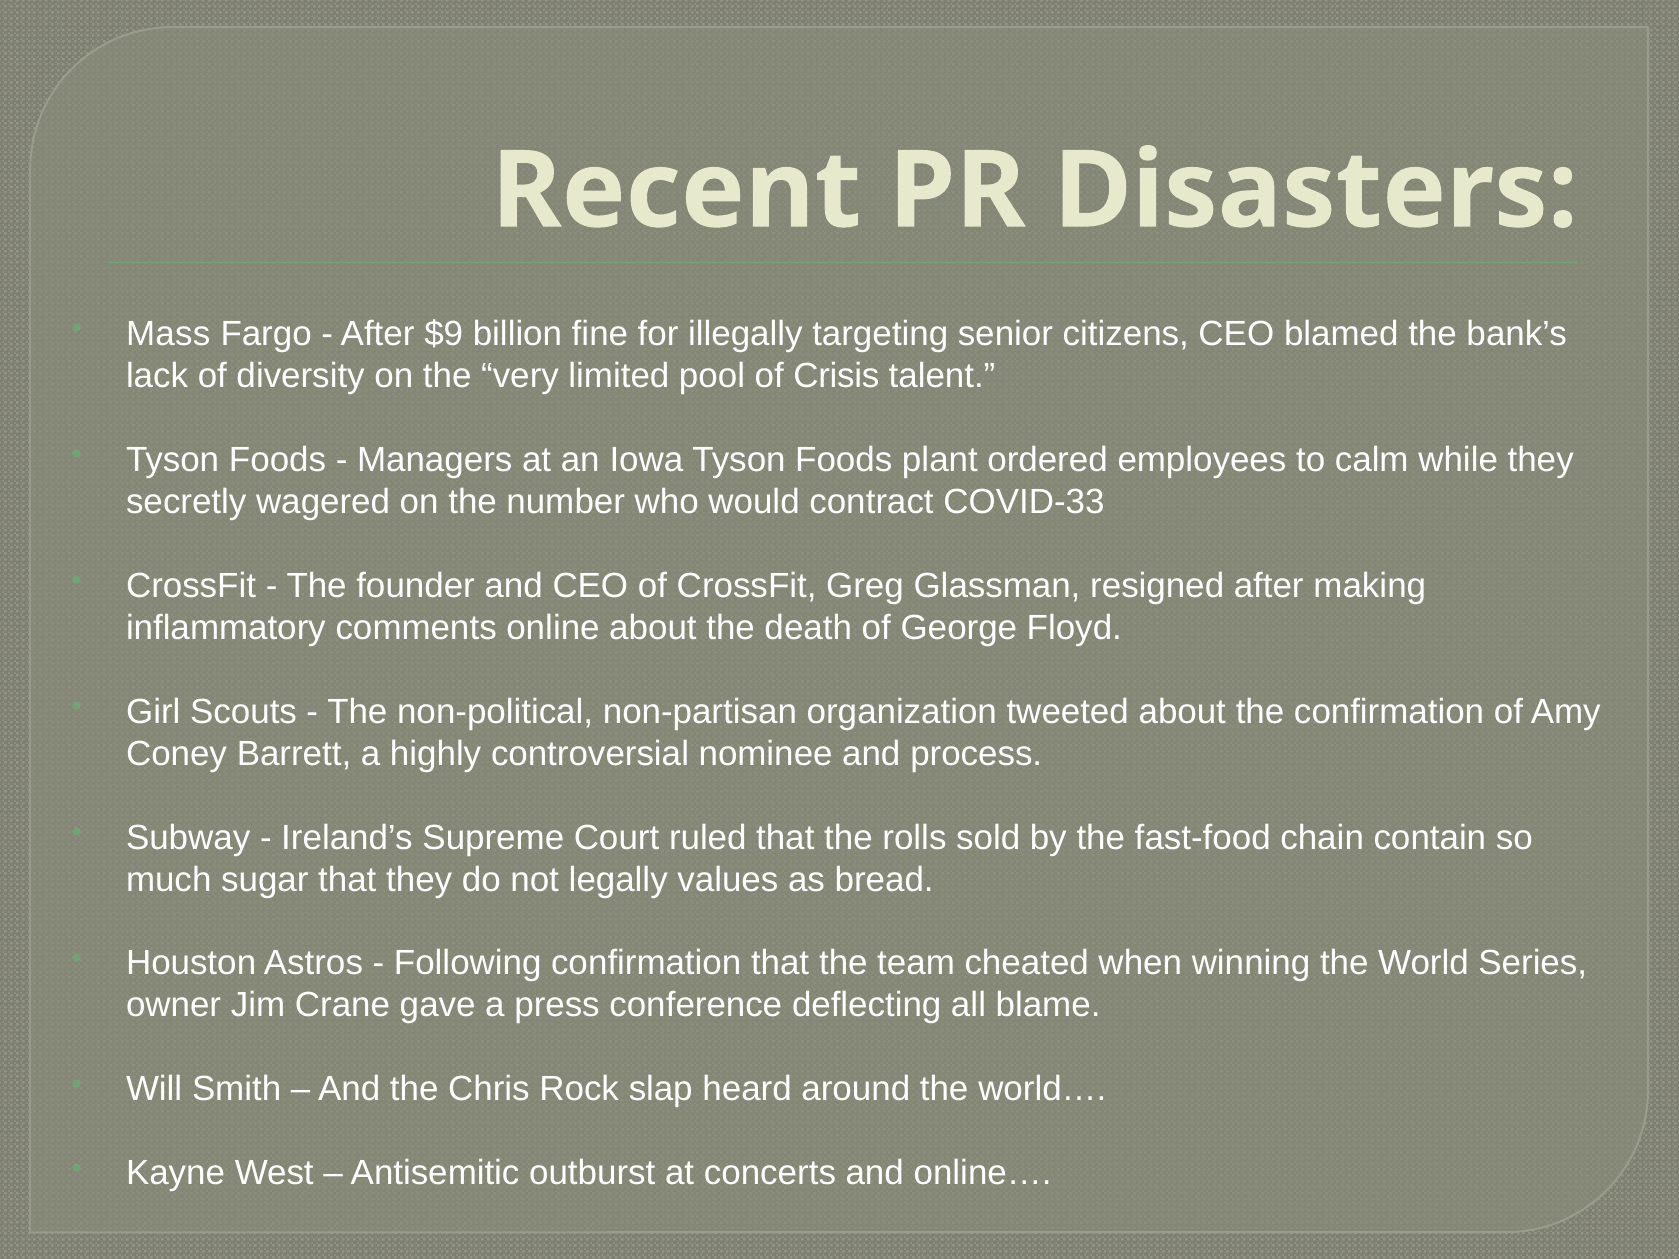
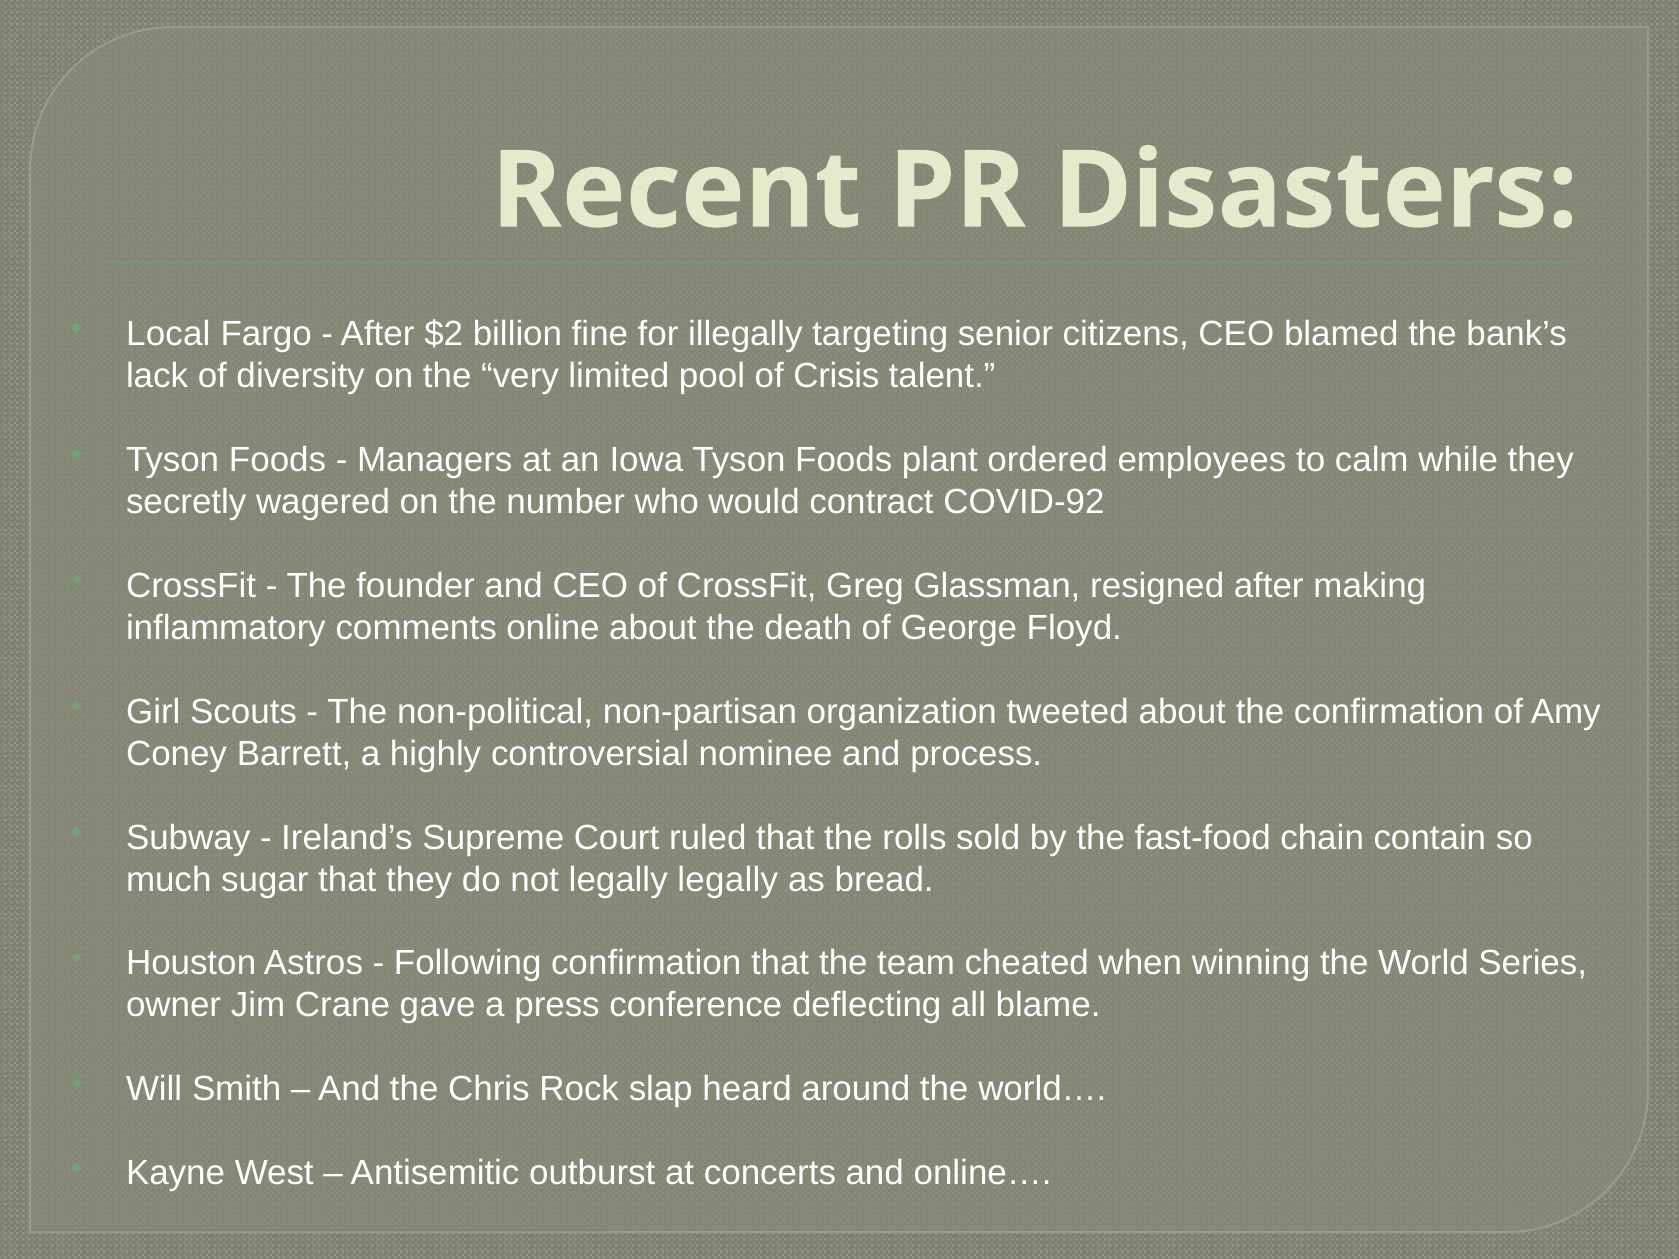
Mass: Mass -> Local (168, 334)
$9: $9 -> $2 (444, 334)
COVID-33: COVID-33 -> COVID-92 (1024, 502)
legally values: values -> legally (728, 880)
